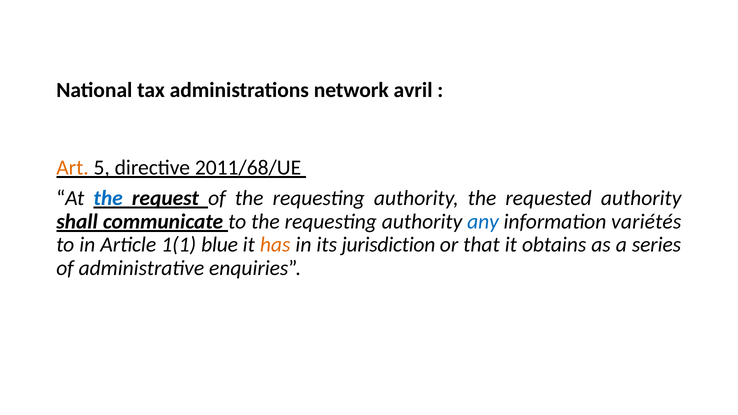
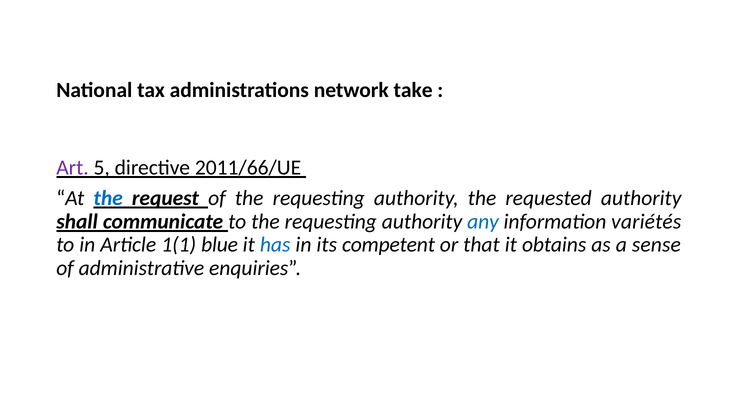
avril: avril -> take (413, 90)
Art colour: orange -> purple (73, 168)
2011/68/UE: 2011/68/UE -> 2011/66/UE (248, 168)
has colour: orange -> blue (275, 245)
jurisdiction: jurisdiction -> competent (389, 245)
series: series -> sense (656, 245)
